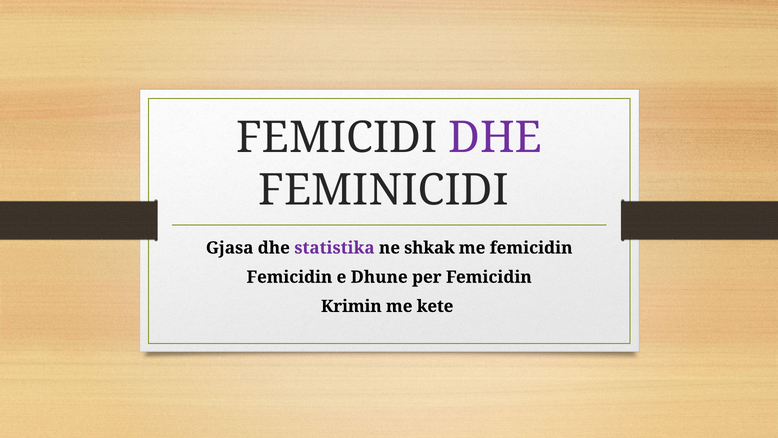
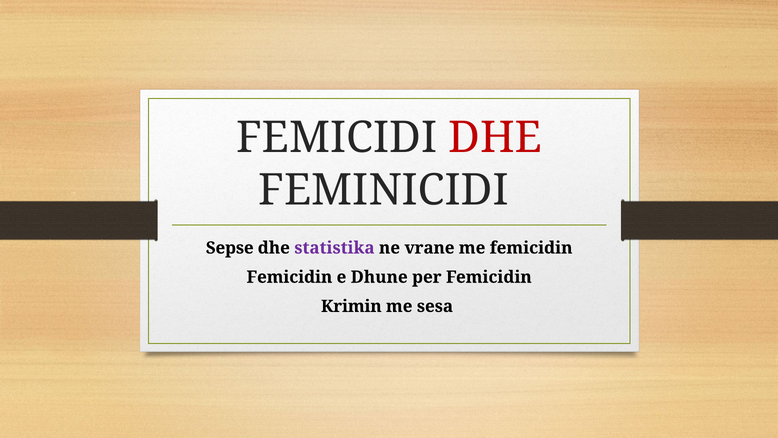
DHE colour: purple -> red (495, 137)
Gjasa: Gjasa -> Sepse (230, 248)
shkak: shkak -> vrane (429, 248)
kete: kete -> sesa (435, 306)
